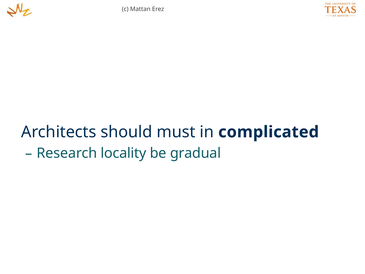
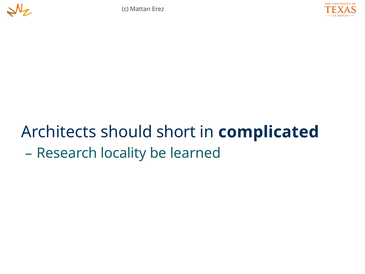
must: must -> short (176, 132)
gradual: gradual -> learned (195, 153)
